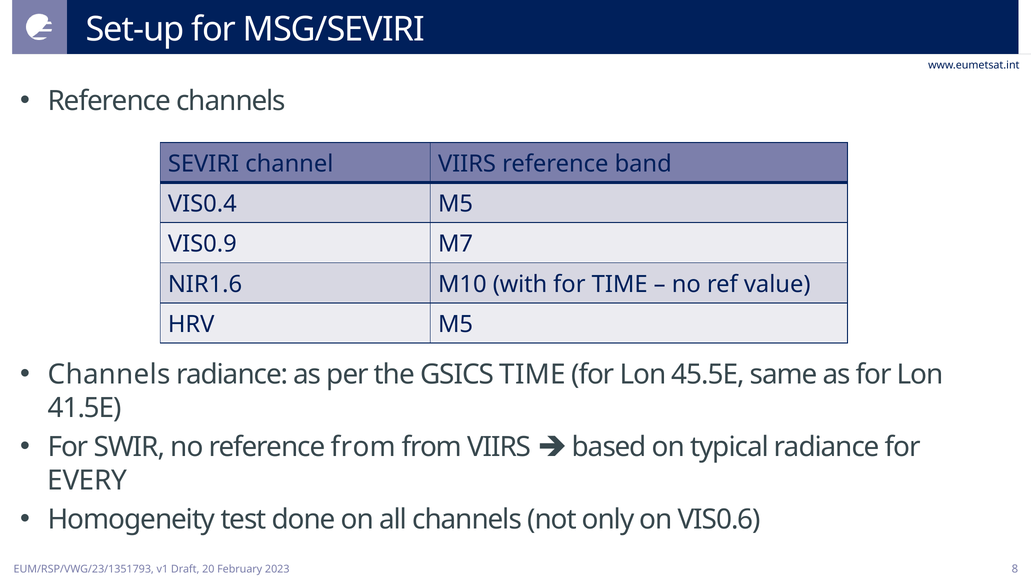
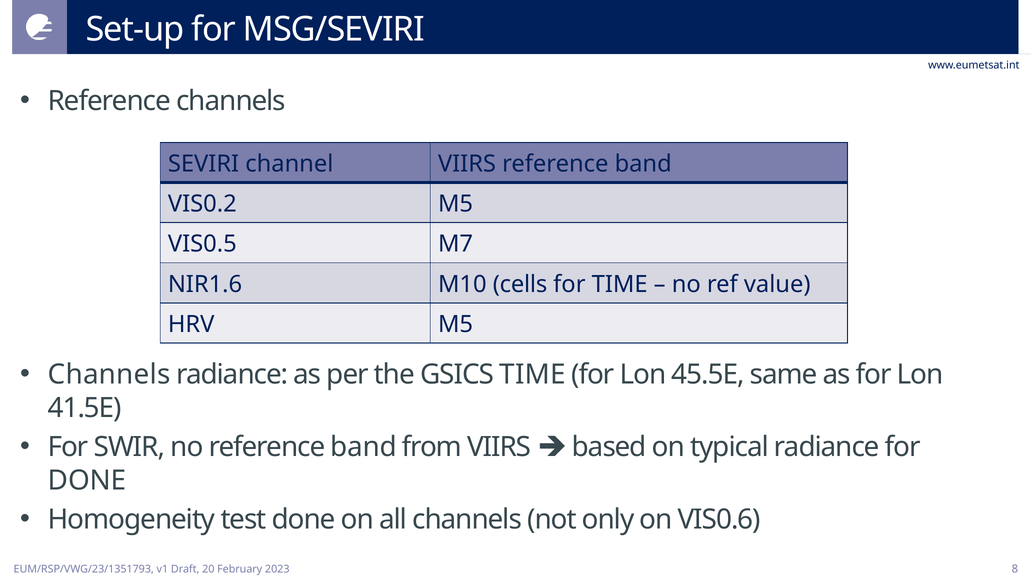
VIS0.4: VIS0.4 -> VIS0.2 (202, 204)
VIS0.9: VIS0.9 -> VIS0.5 (202, 244)
with: with -> cells (520, 284)
no reference from: from -> band (364, 447)
EVERY: EVERY -> DONE (87, 481)
